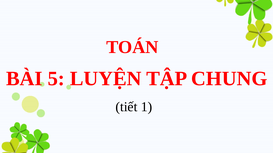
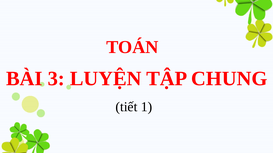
5: 5 -> 3 (56, 79)
